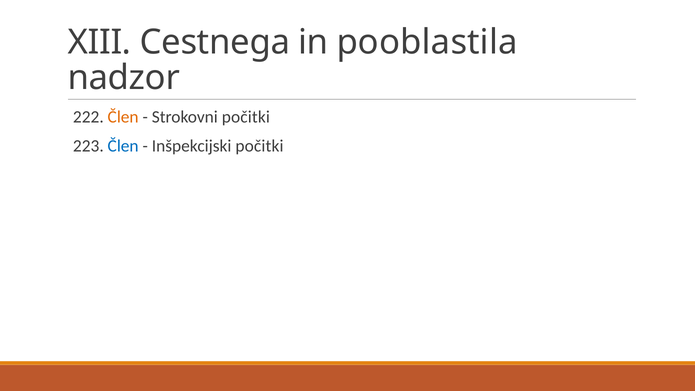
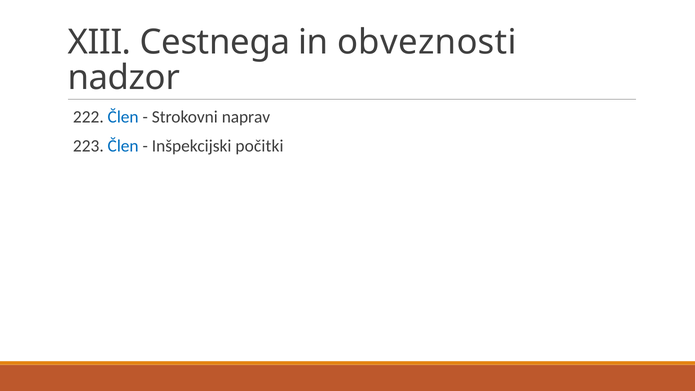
pooblastila: pooblastila -> obveznosti (427, 42)
Člen colour: orange -> blue (123, 117)
Strokovni počitki: počitki -> naprav (246, 117)
